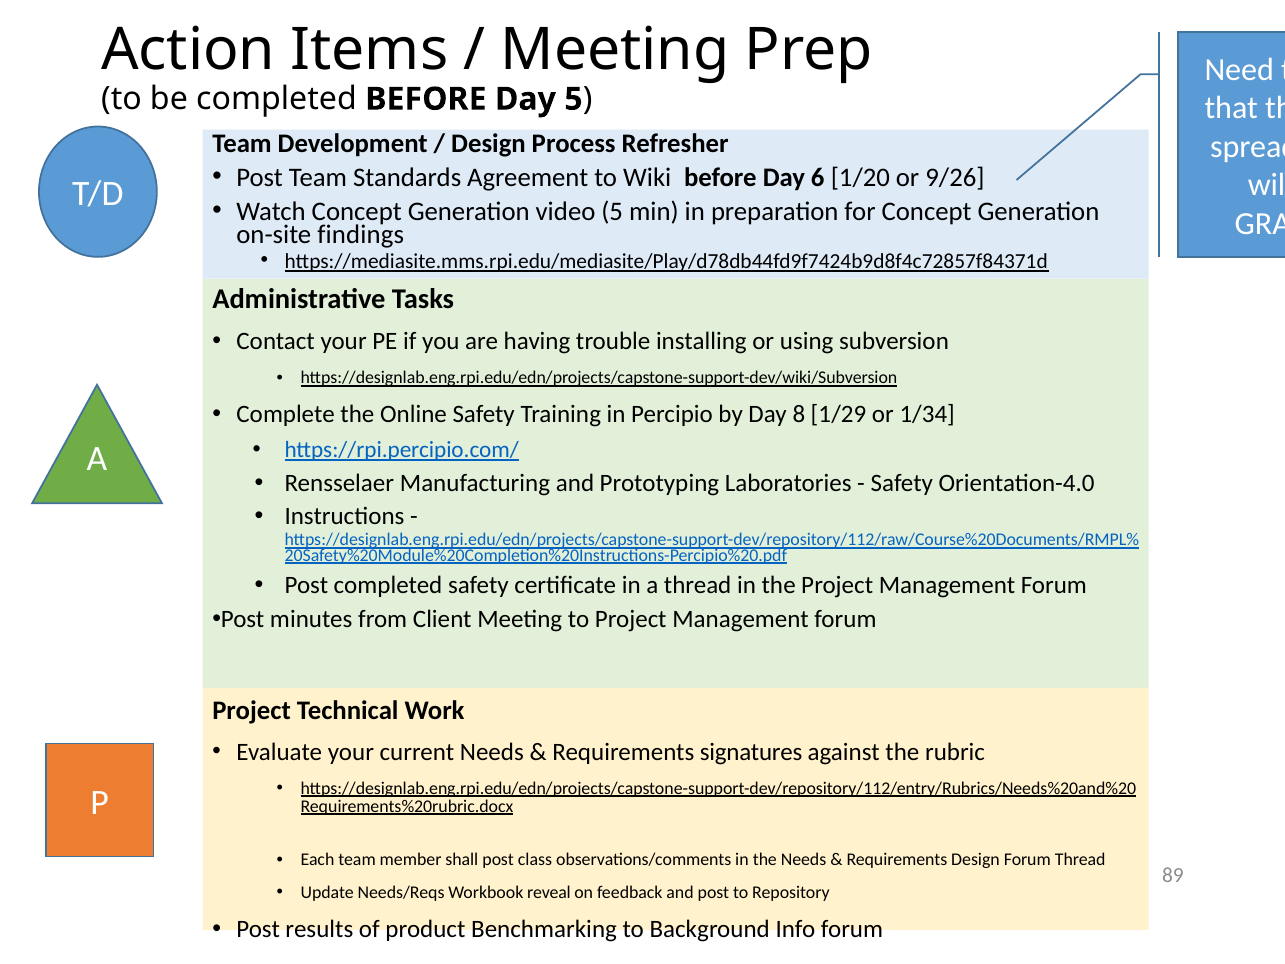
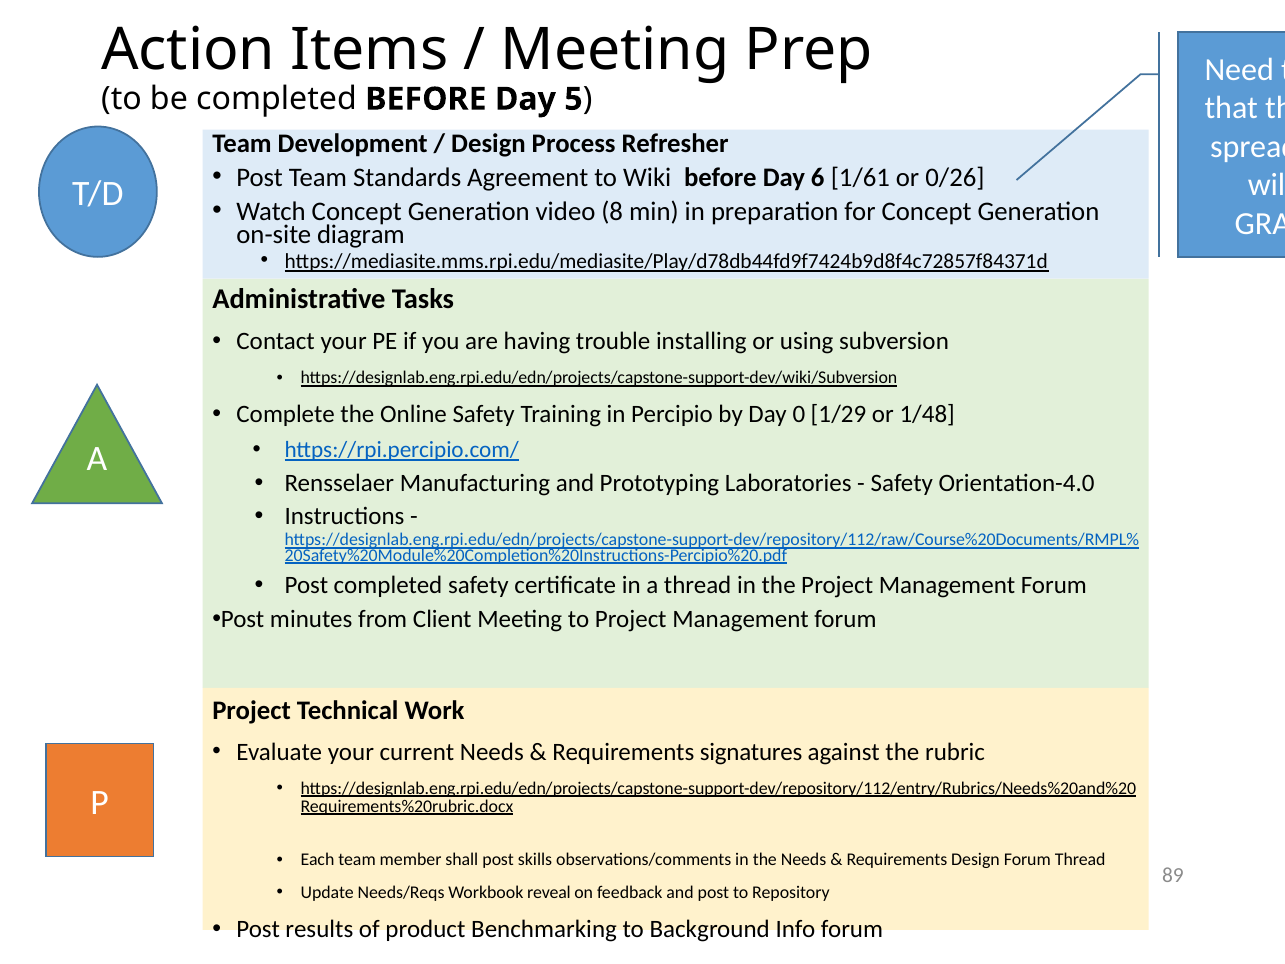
1/20: 1/20 -> 1/61 (860, 178)
9/26: 9/26 -> 0/26 (955, 178)
video 5: 5 -> 8 (612, 212)
findings: findings -> diagram (361, 235)
8: 8 -> 0 (799, 415)
1/34: 1/34 -> 1/48 (927, 415)
class: class -> skills (535, 860)
